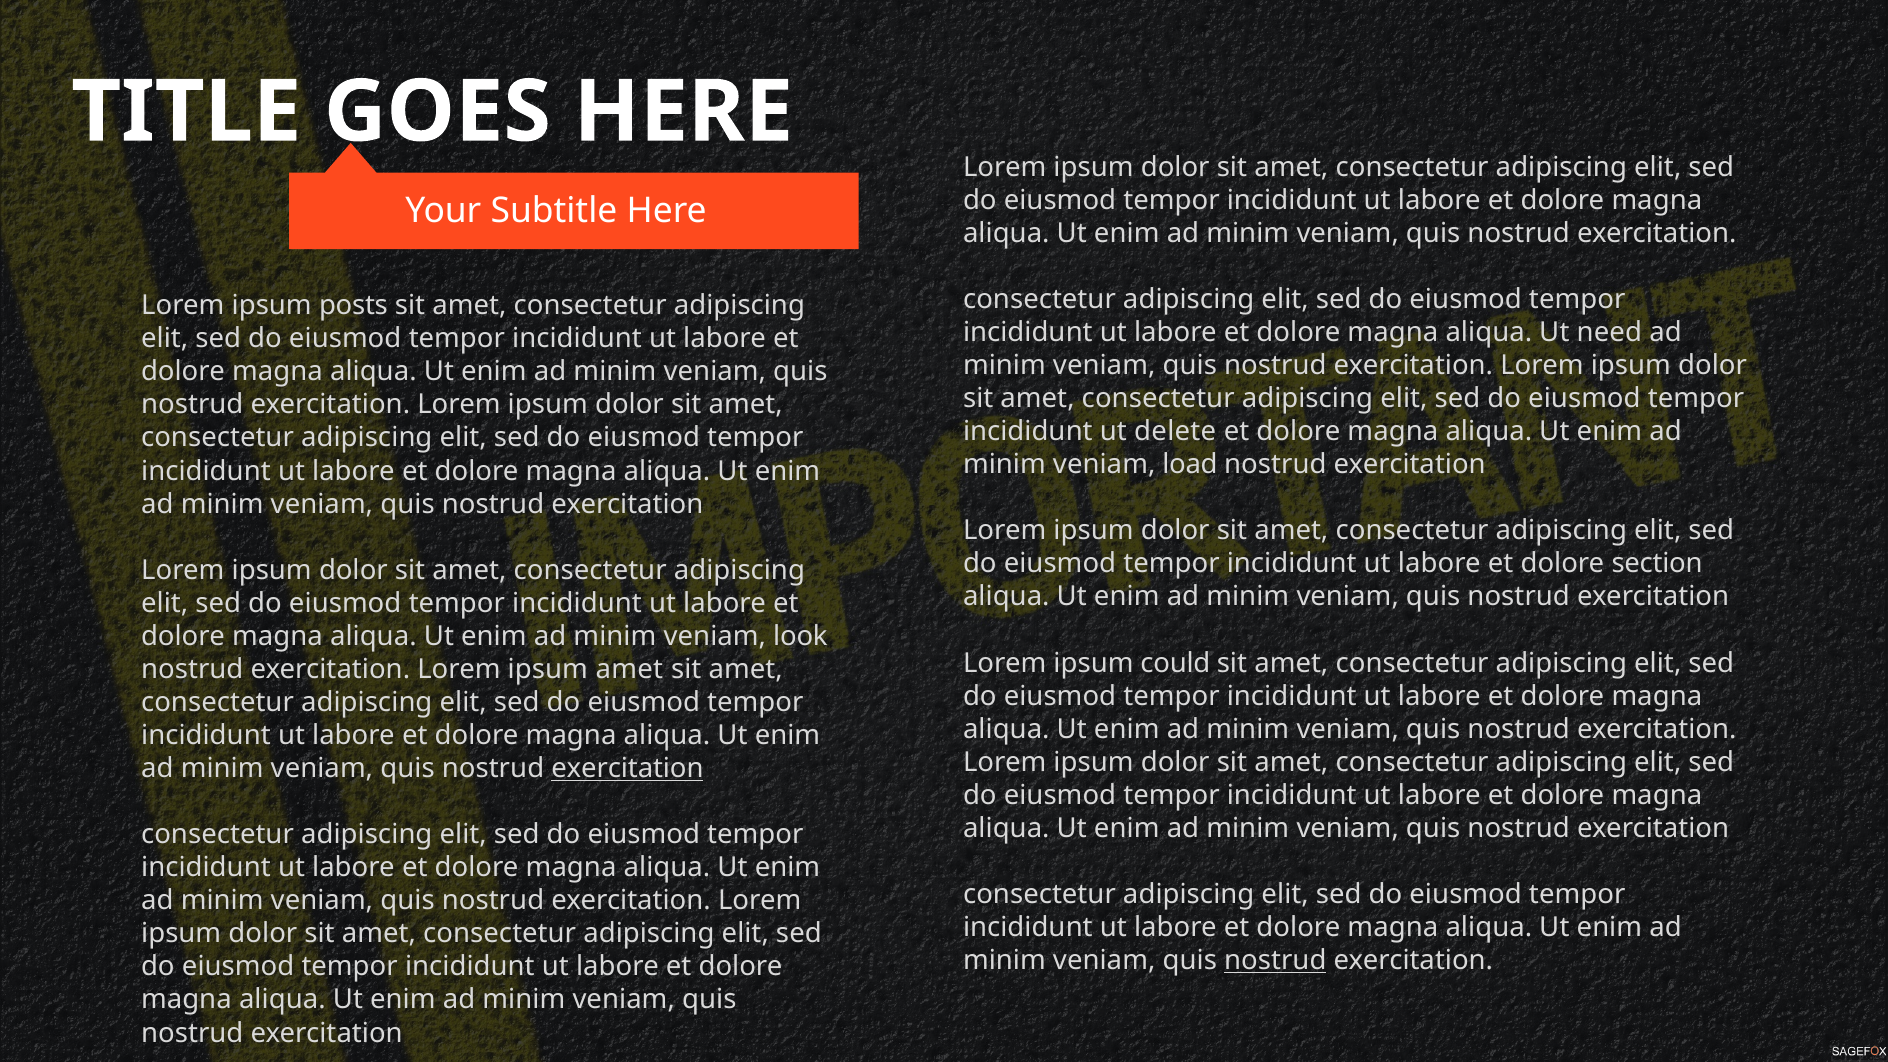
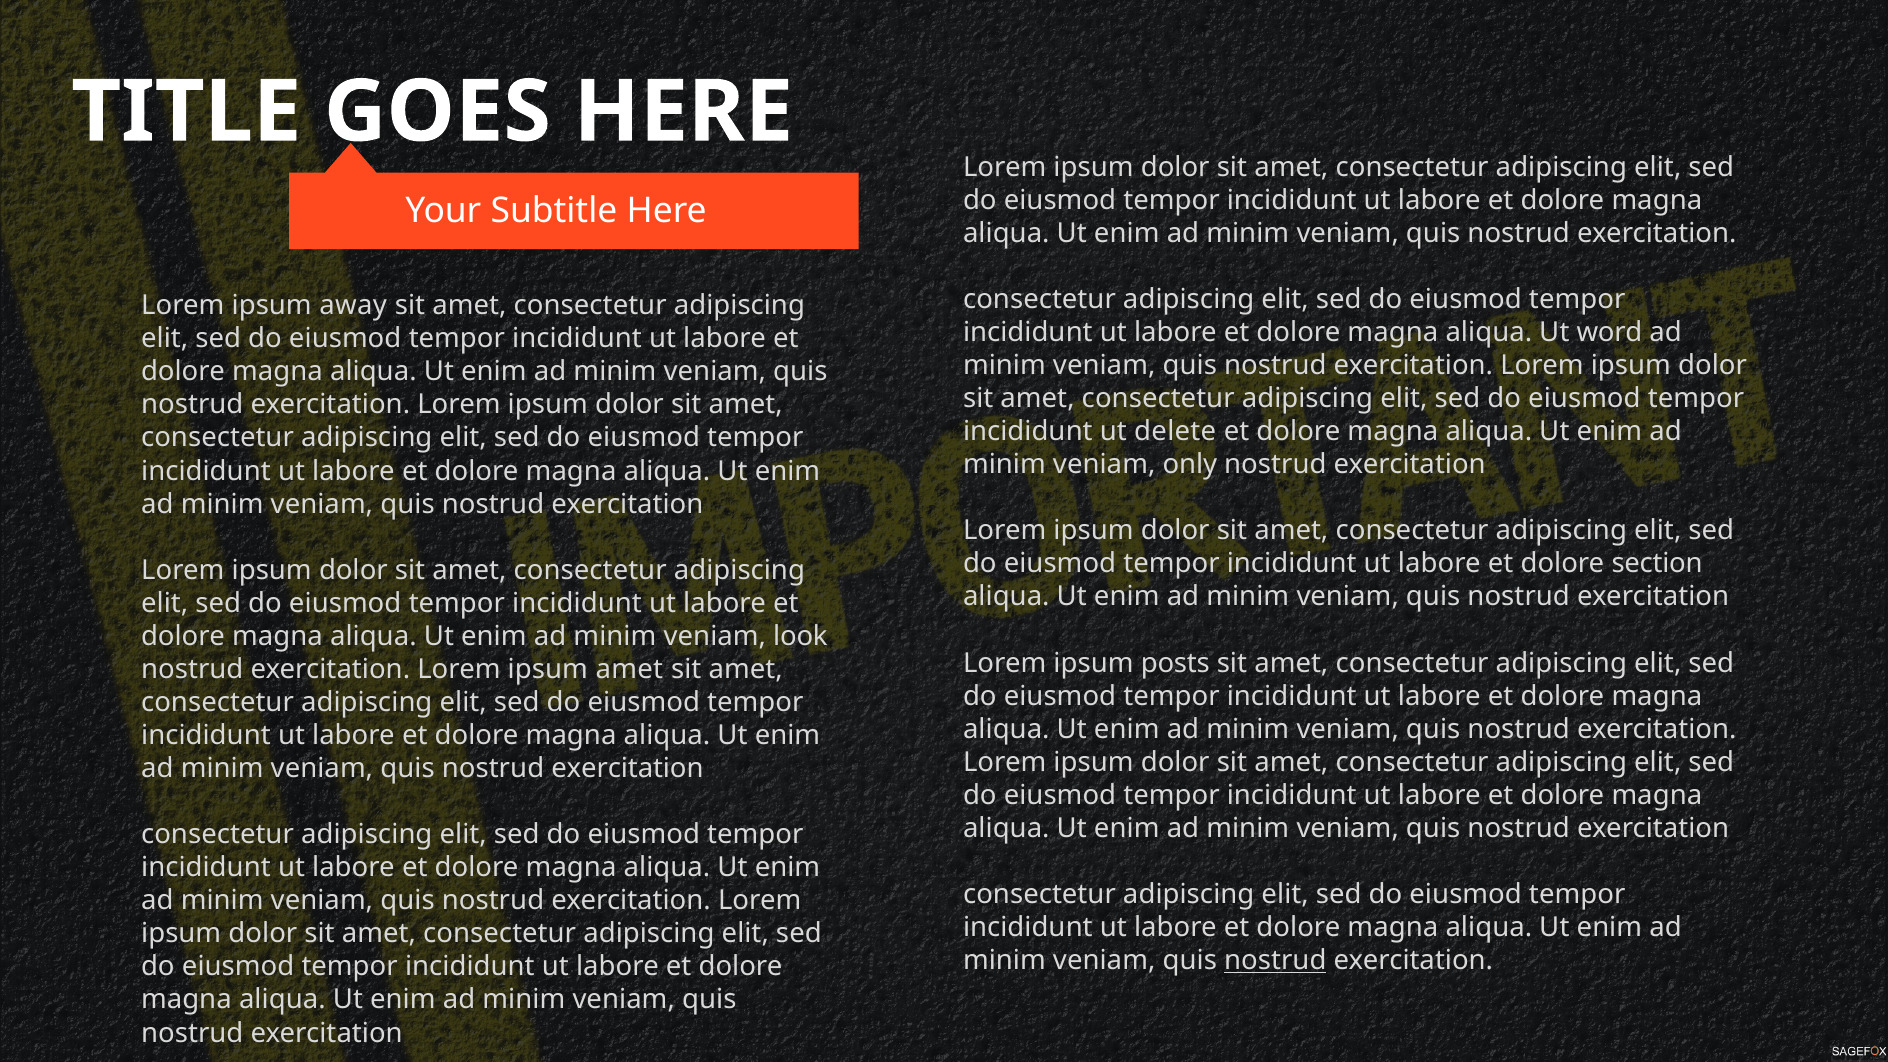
posts: posts -> away (353, 306)
need: need -> word (1610, 332)
load: load -> only (1190, 465)
could: could -> posts (1175, 663)
exercitation underline: present -> none (627, 768)
